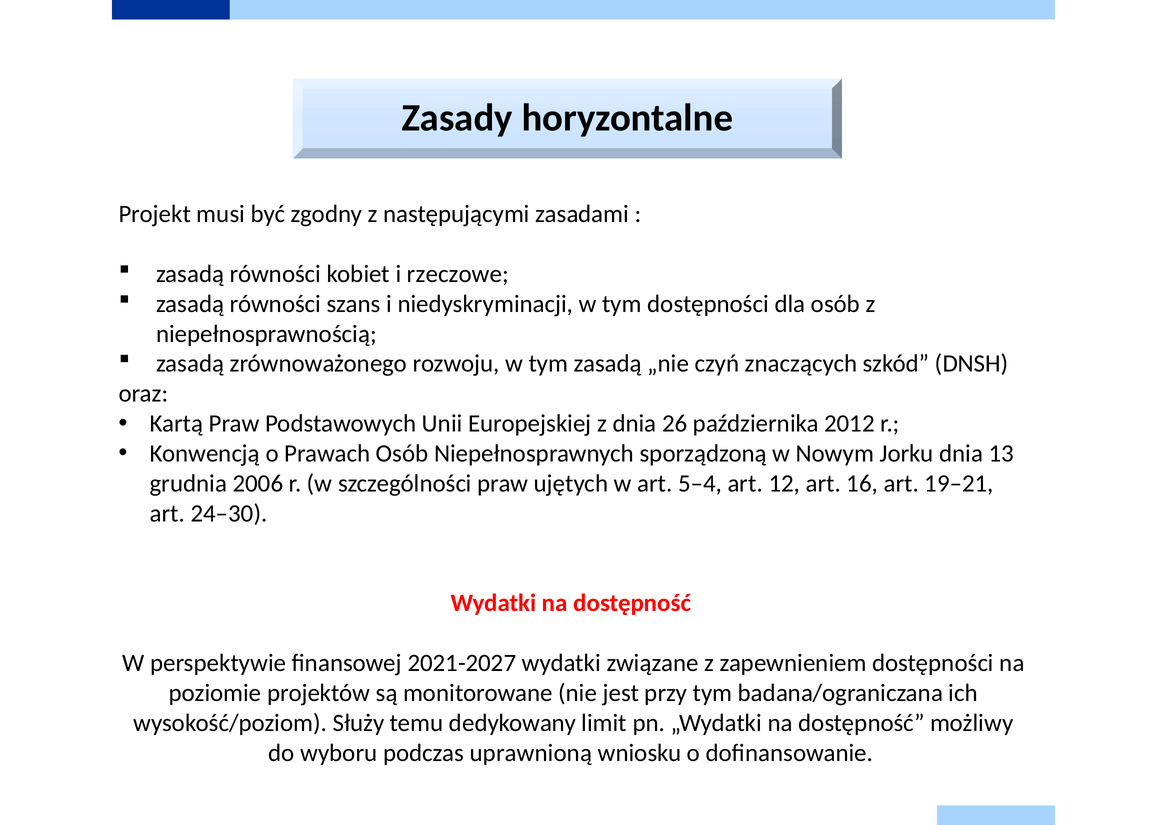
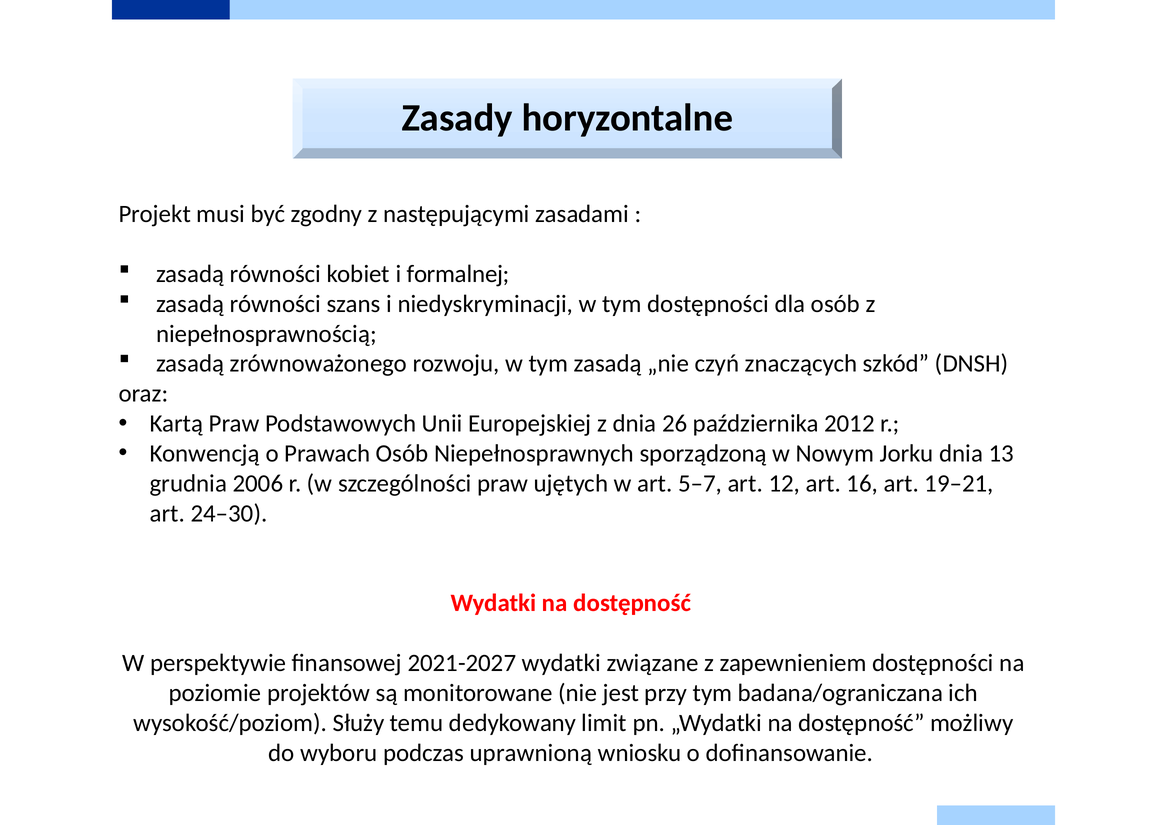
rzeczowe: rzeczowe -> formalnej (458, 274)
5–4: 5–4 -> 5–7 (700, 484)
